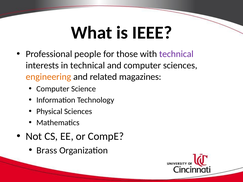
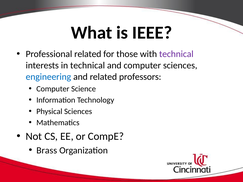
Professional people: people -> related (88, 54)
engineering colour: orange -> blue (48, 77)
magazines: magazines -> professors (140, 77)
